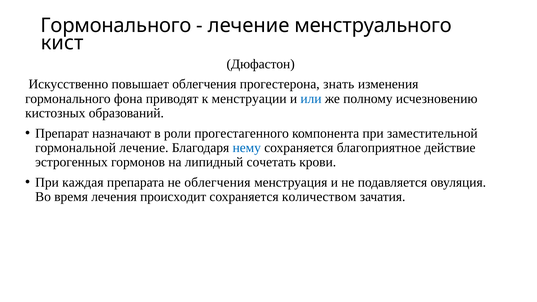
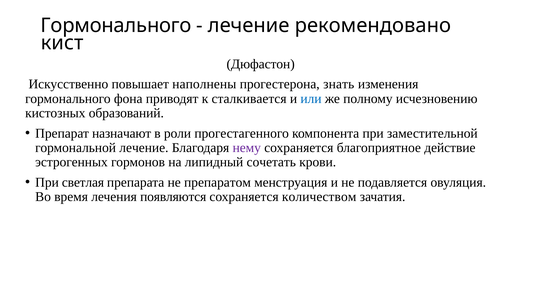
менструального: менструального -> рекомендовано (373, 25)
повышает облегчения: облегчения -> наполнены (204, 84)
менструации: менструации -> сталкивается (249, 99)
нему colour: blue -> purple (247, 148)
каждая: каждая -> светлая (83, 182)
не облегчения: облегчения -> препаратом (217, 182)
происходит: происходит -> появляются (173, 197)
